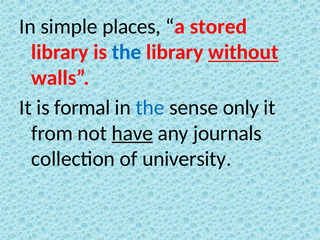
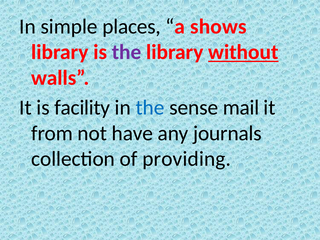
stored: stored -> shows (218, 27)
the colour: blue -> purple (127, 52)
formal: formal -> facility (82, 108)
only: only -> mail (241, 108)
have underline: present -> none (132, 133)
university: university -> providing (187, 159)
